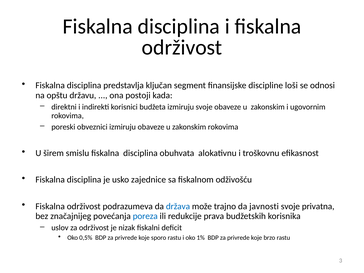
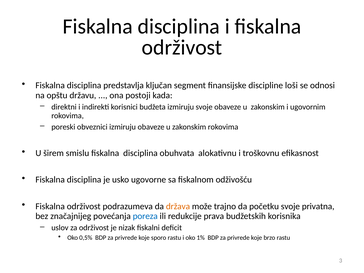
zajednice: zajednice -> ugovorne (149, 180)
država colour: blue -> orange (178, 206)
javnosti: javnosti -> početku (264, 206)
